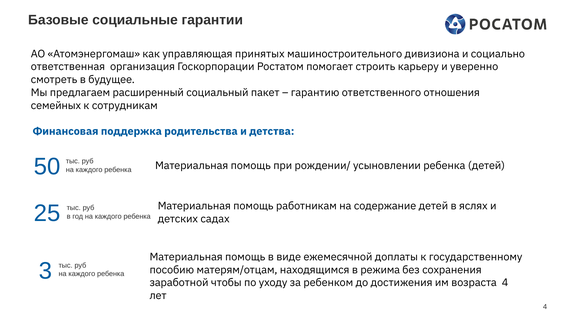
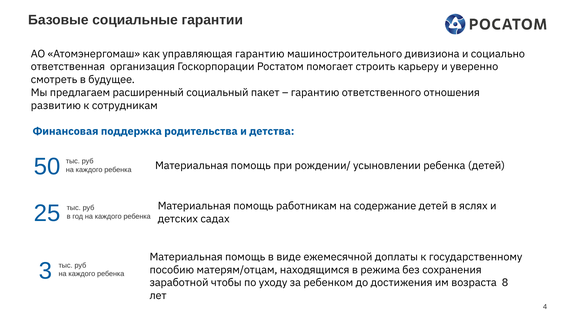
управляющая принятых: принятых -> гарантию (260, 54)
семейных: семейных -> развитию (56, 105)
возраста 4: 4 -> 8 (505, 283)
